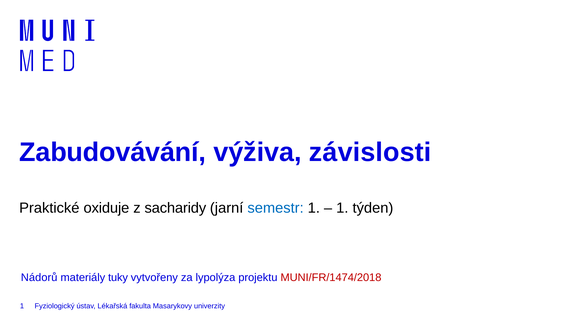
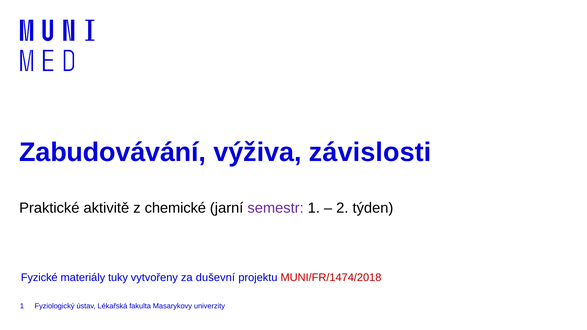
oxiduje: oxiduje -> aktivitě (106, 208)
sacharidy: sacharidy -> chemické (175, 208)
semestr colour: blue -> purple (276, 208)
1: 1 -> 2 (342, 208)
Nádorů: Nádorů -> Fyzické (39, 278)
lypolýza: lypolýza -> duševní (215, 278)
